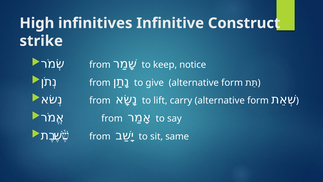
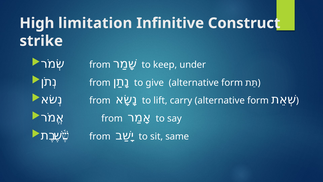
infinitives: infinitives -> limitation (95, 23)
notice: notice -> under (193, 65)
